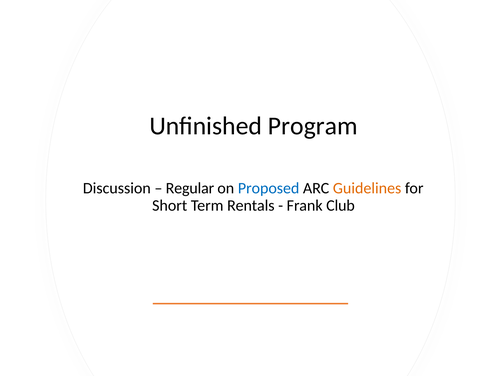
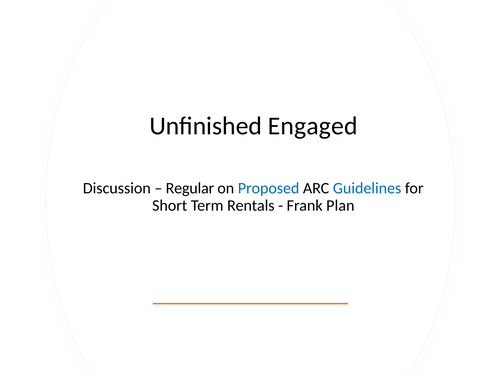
Program: Program -> Engaged (313, 126)
Guidelines colour: orange -> blue (367, 188)
Club: Club -> Plan (340, 205)
